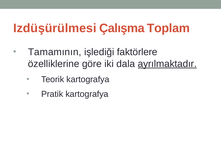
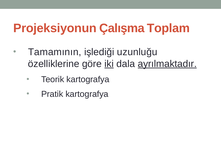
Izdüşürülmesi: Izdüşürülmesi -> Projeksiyonun (55, 28)
faktörlere: faktörlere -> uzunluğu (137, 52)
iki underline: none -> present (109, 64)
